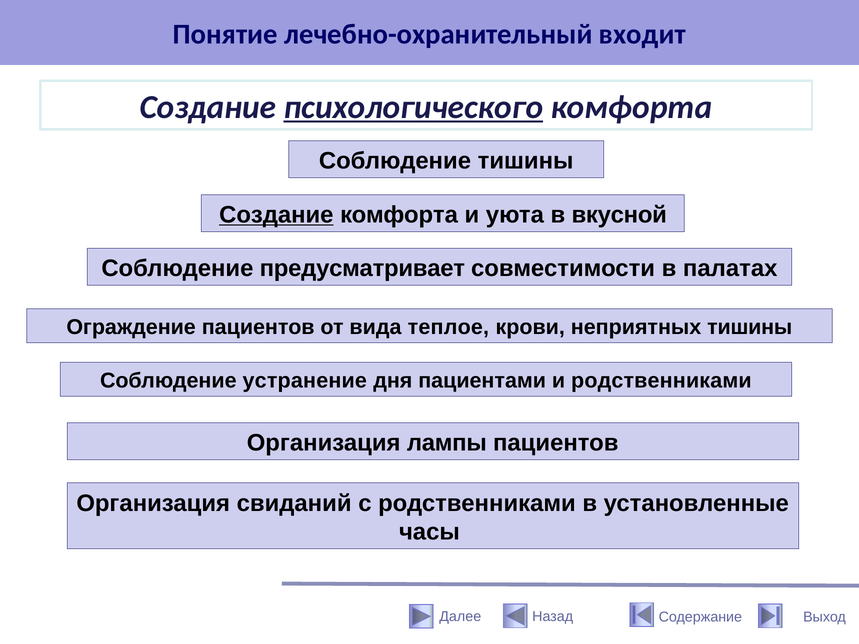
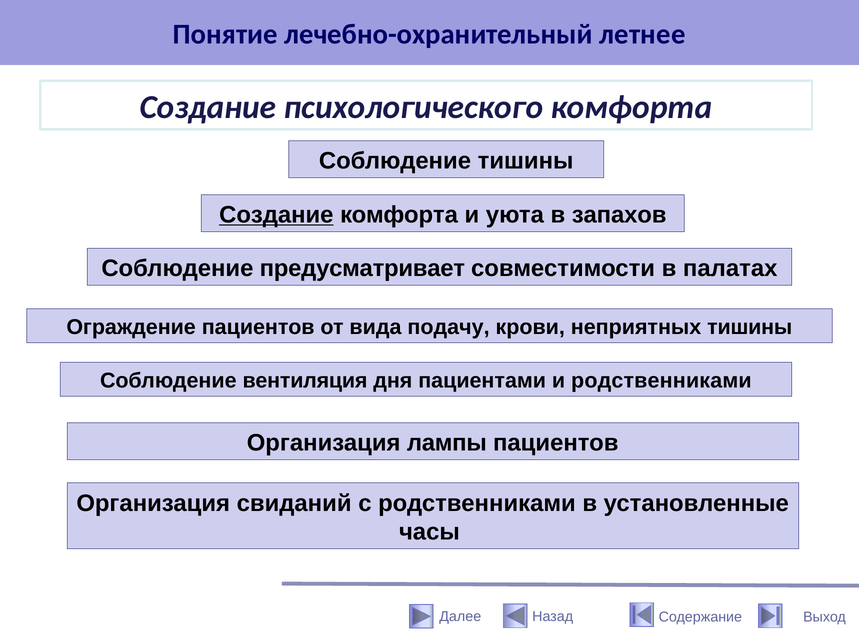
входит: входит -> летнее (642, 35)
психологического underline: present -> none (413, 107)
вкусной: вкусной -> запахов (619, 215)
теплое: теплое -> подачу (448, 327)
устранение: устранение -> вентиляция (305, 381)
